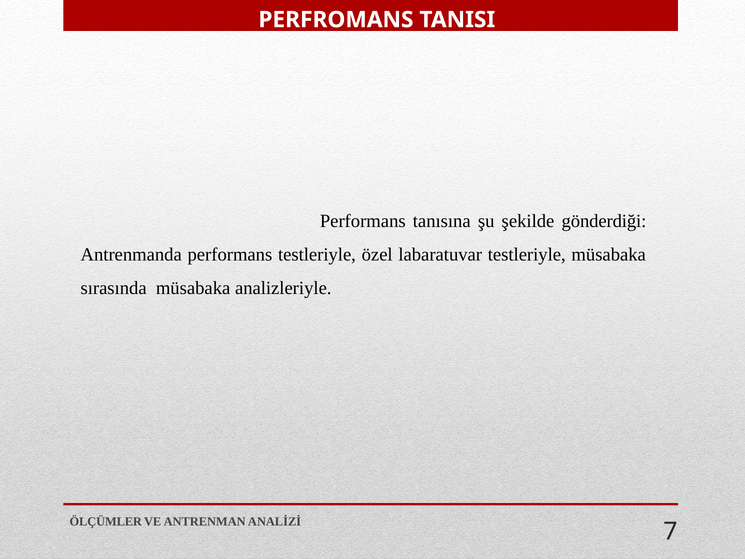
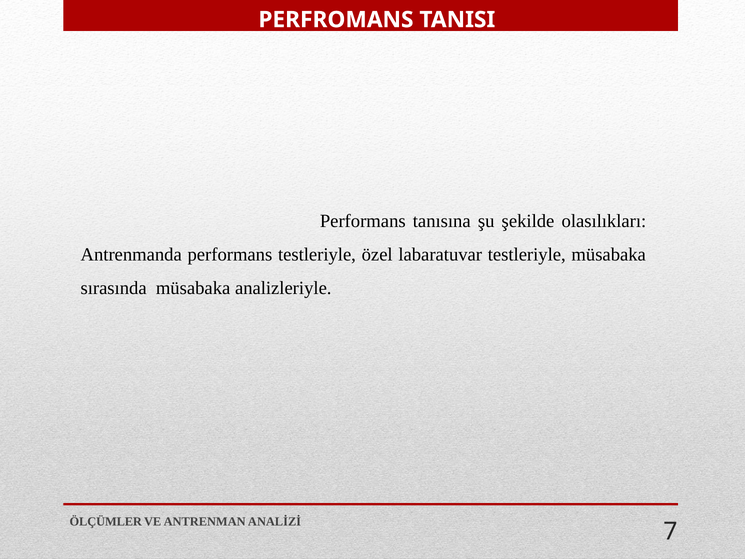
gönderdiği: gönderdiği -> olasılıkları (604, 221)
